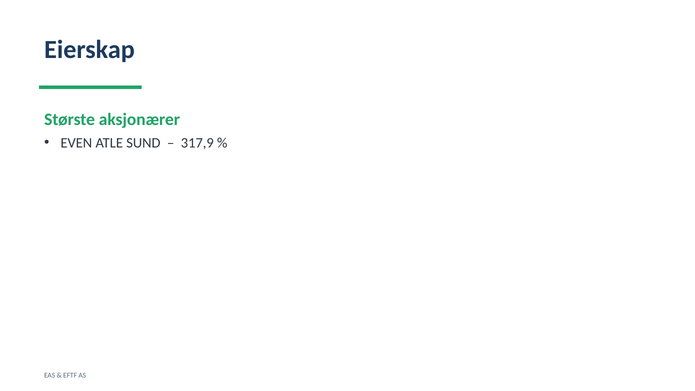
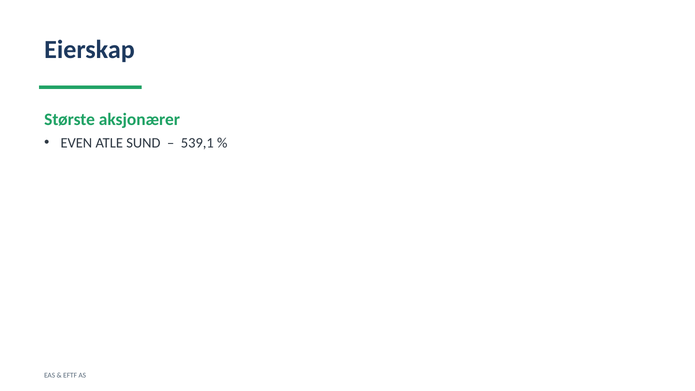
317,9: 317,9 -> 539,1 (197, 143)
